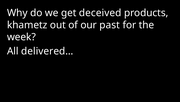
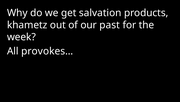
deceived: deceived -> salvation (100, 13)
delivered…: delivered… -> provokes… (47, 51)
